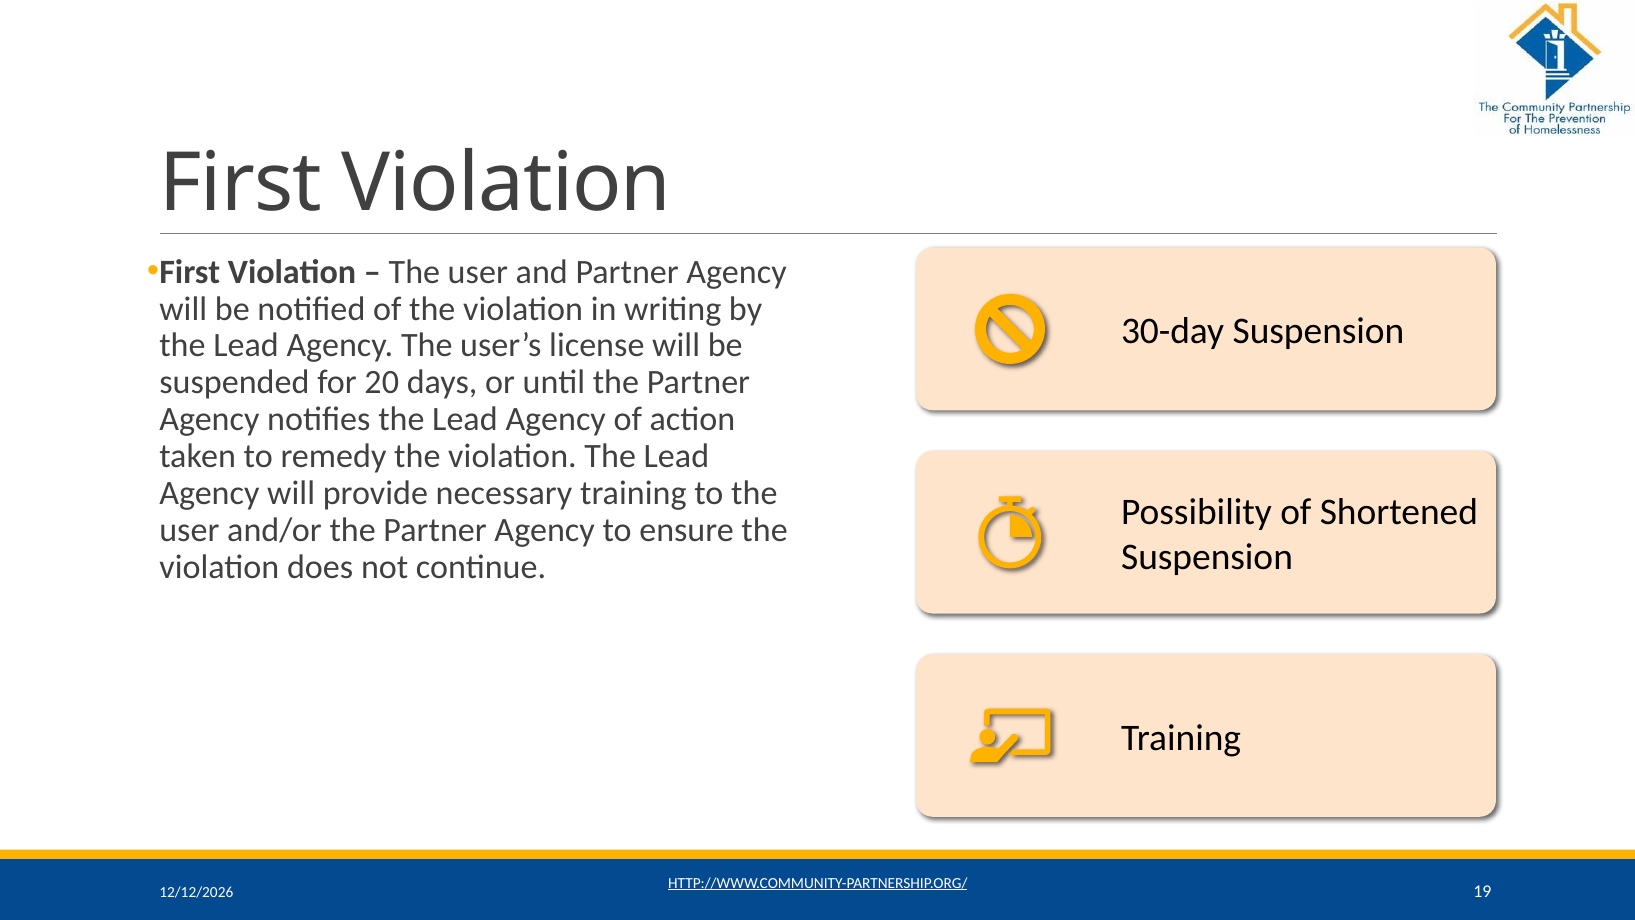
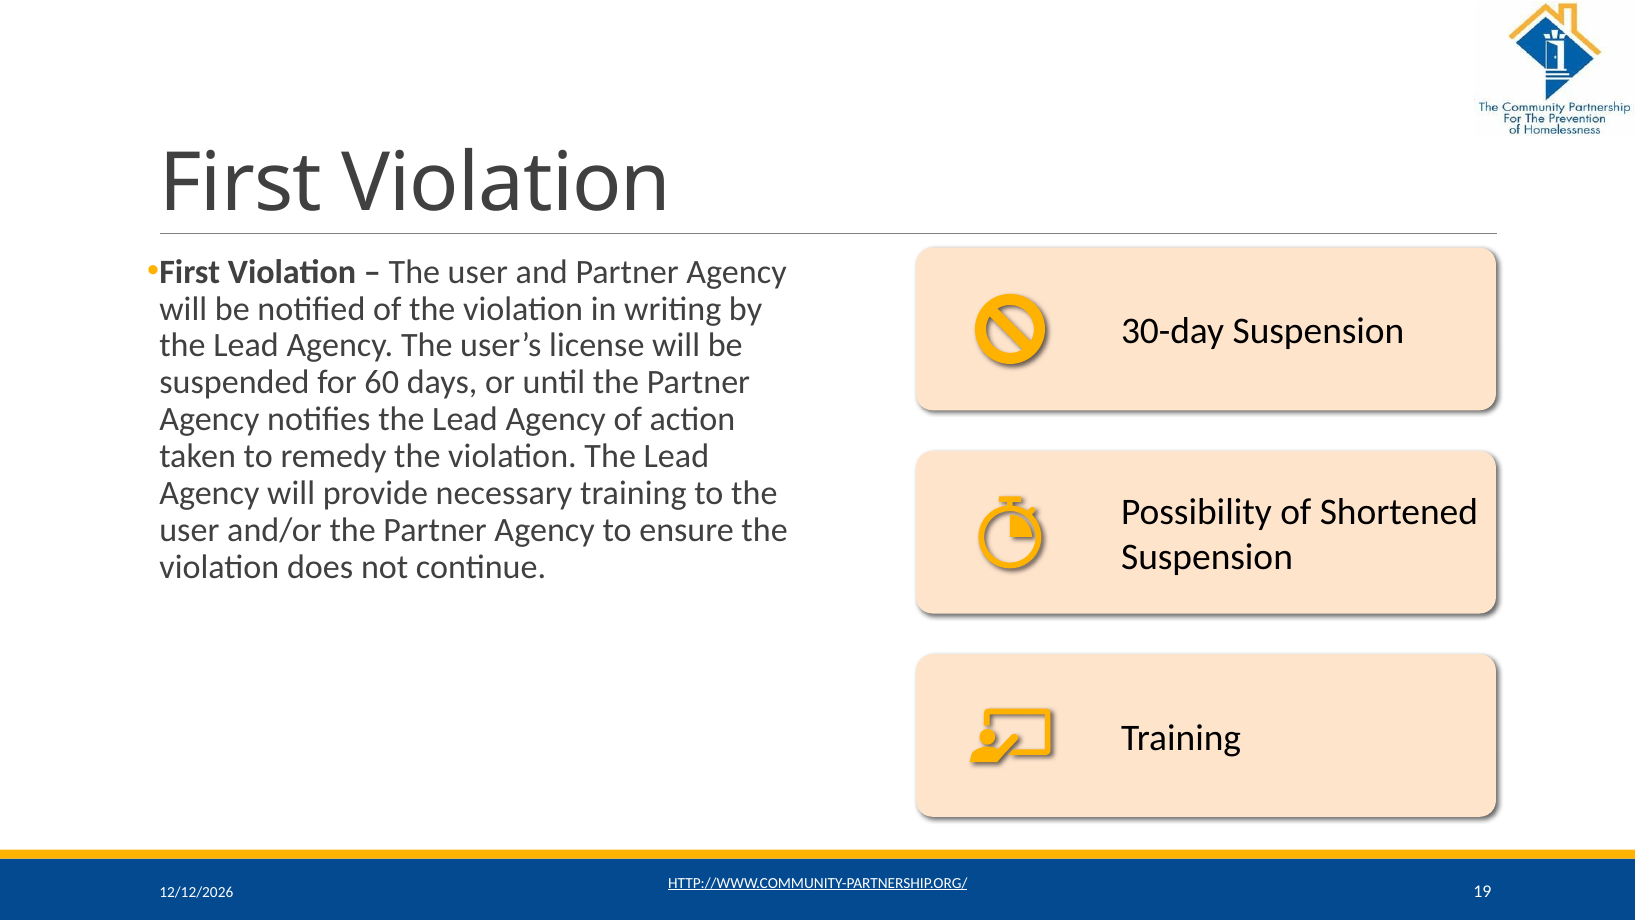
20: 20 -> 60 (382, 382)
